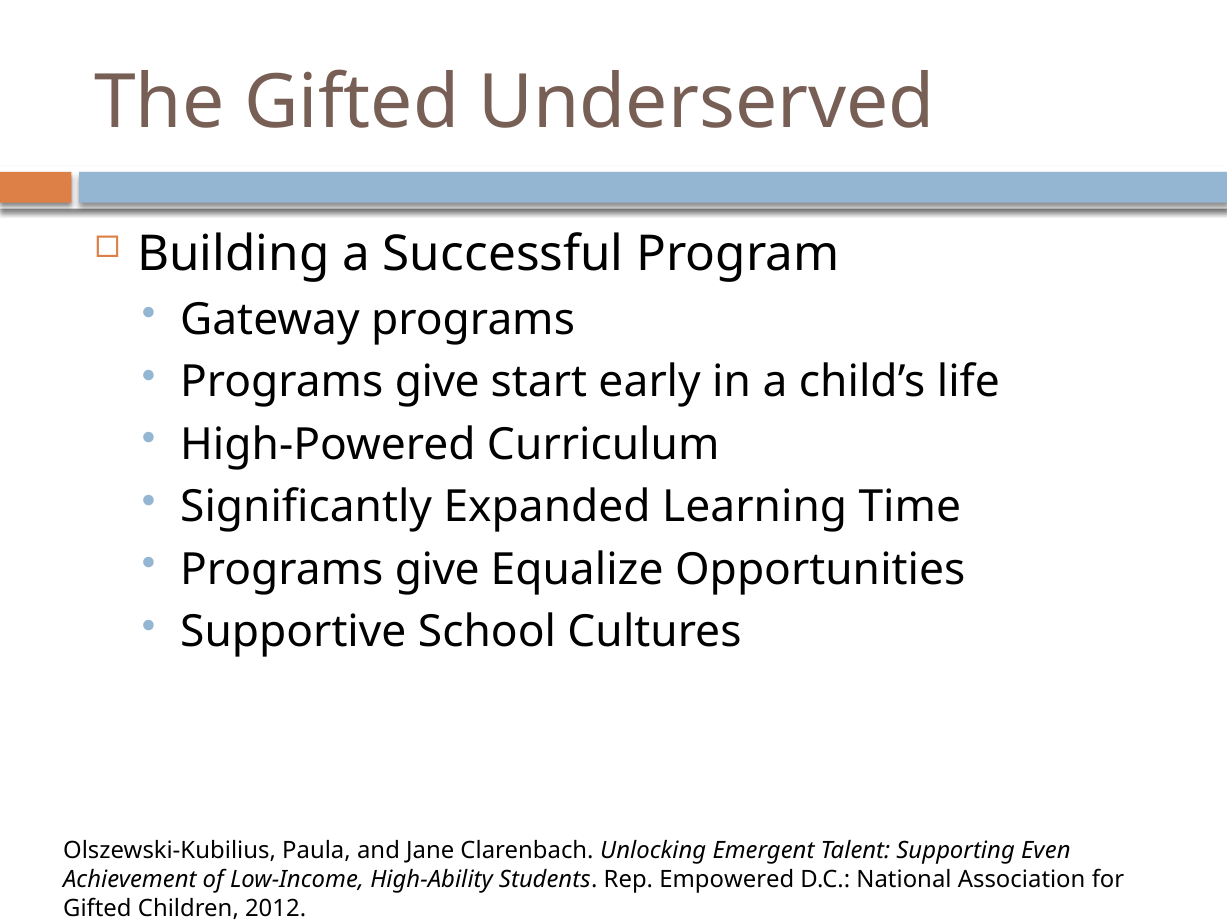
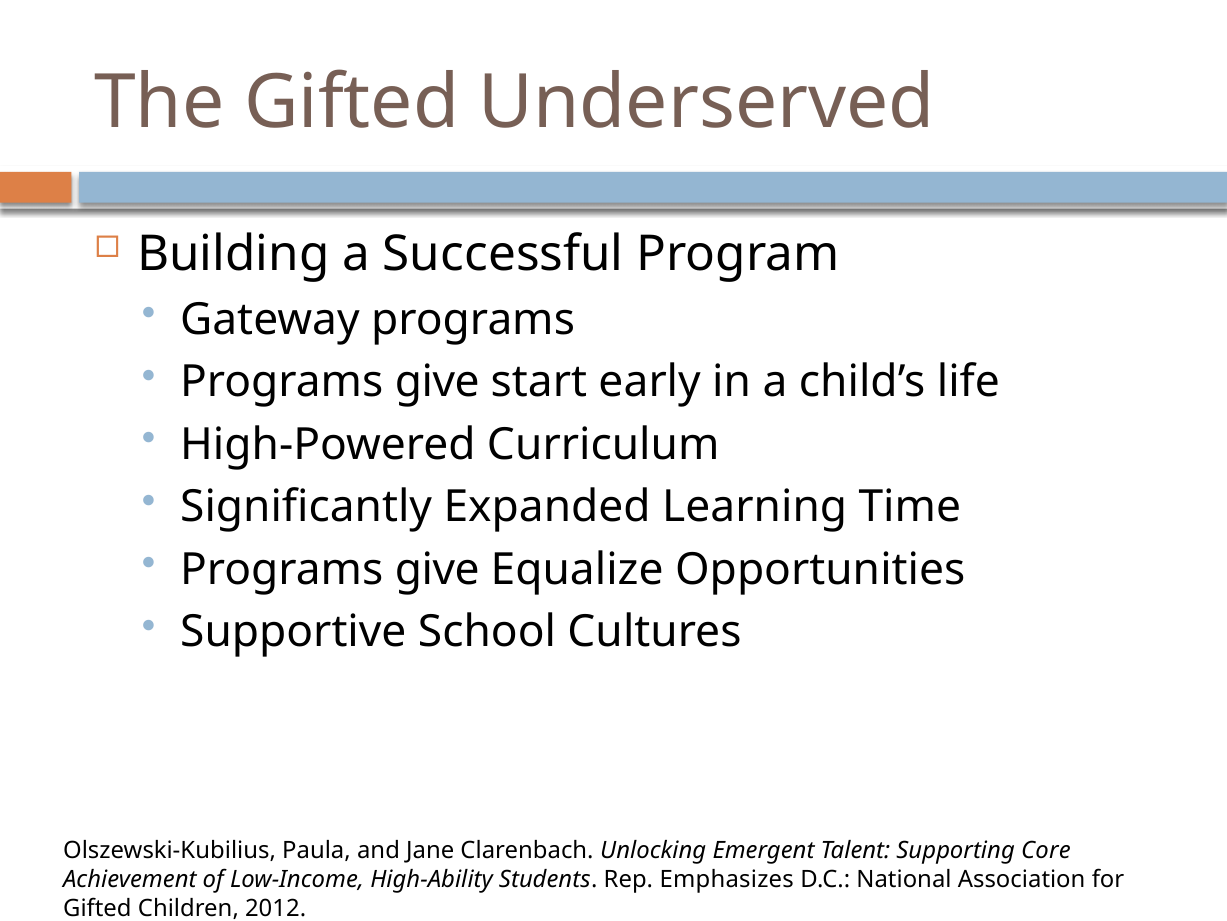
Even: Even -> Core (1046, 850)
Empowered: Empowered -> Emphasizes (727, 879)
